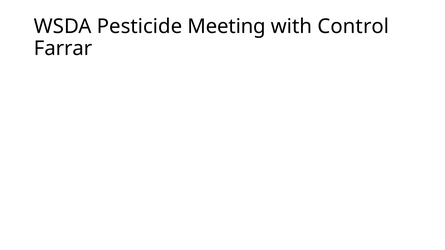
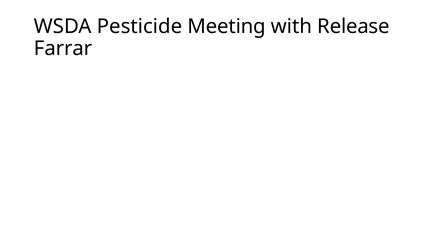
Control: Control -> Release (353, 26)
